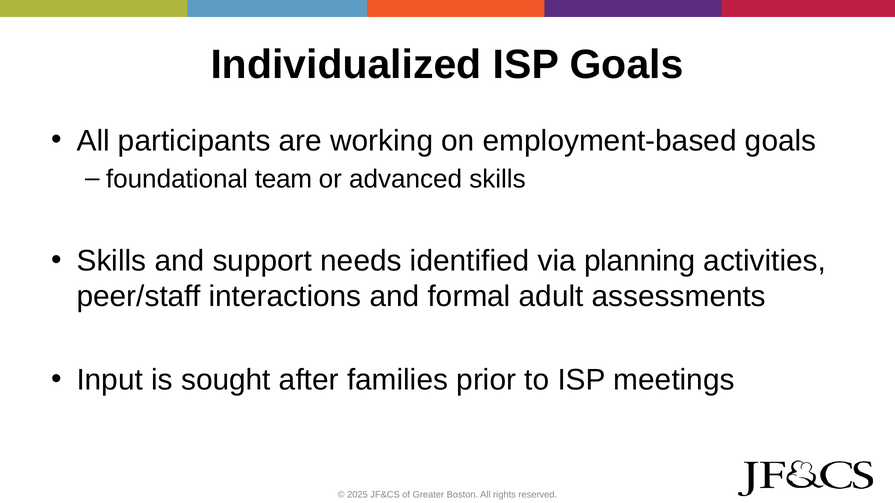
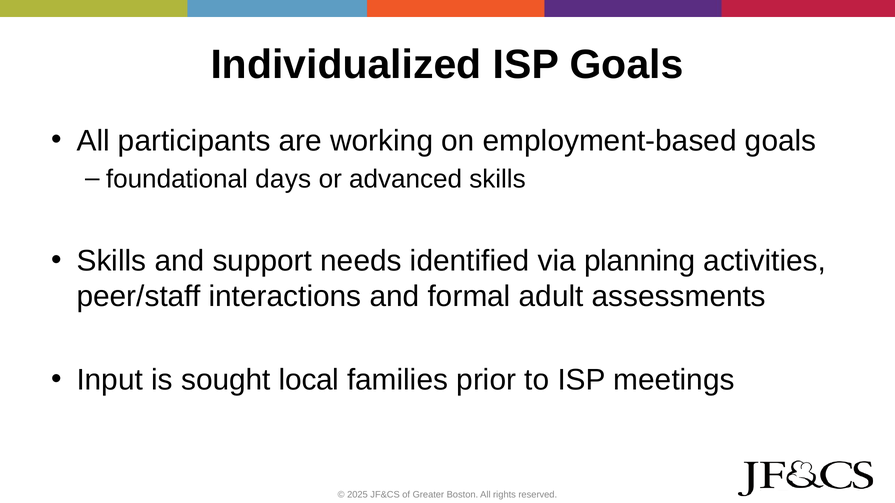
team: team -> days (283, 179)
after: after -> local (309, 380)
